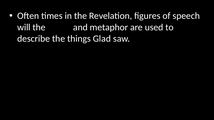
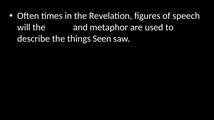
Glad: Glad -> Seen (102, 39)
